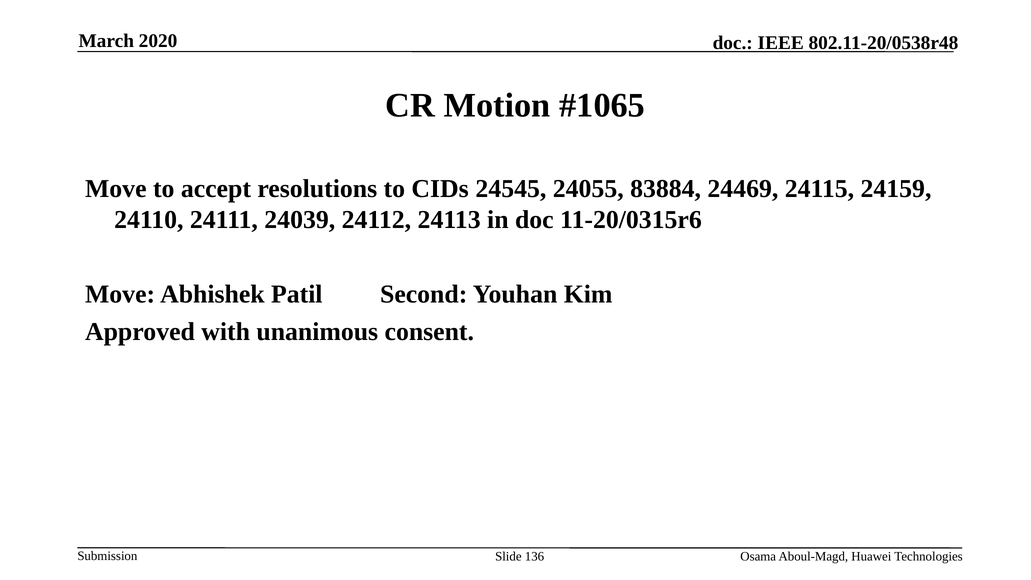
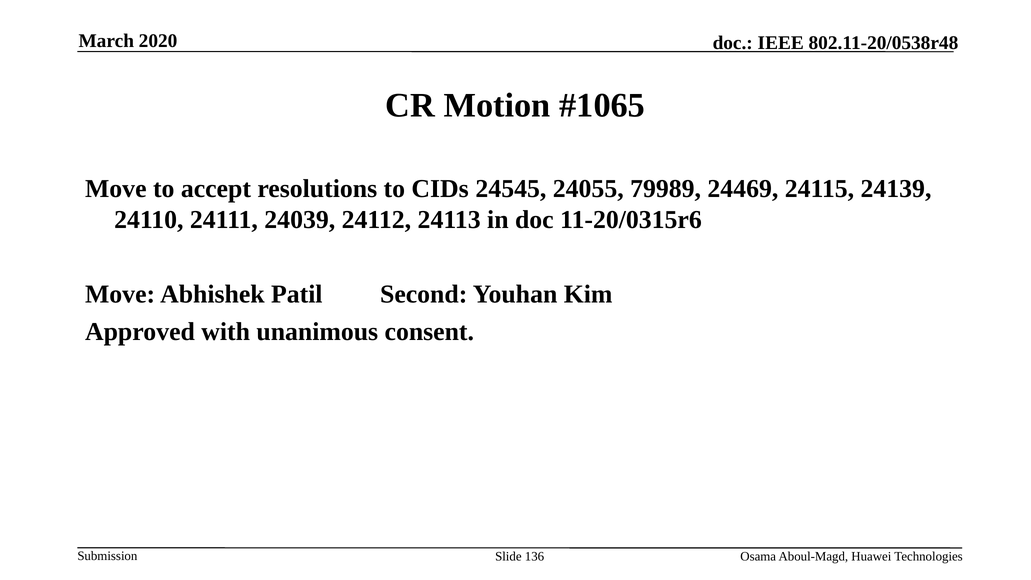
83884: 83884 -> 79989 (666, 189)
24159: 24159 -> 24139 (896, 189)
